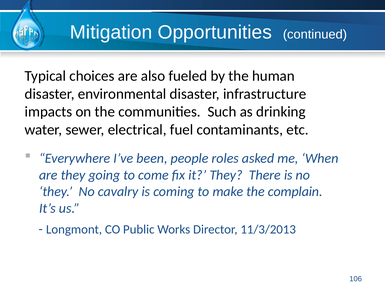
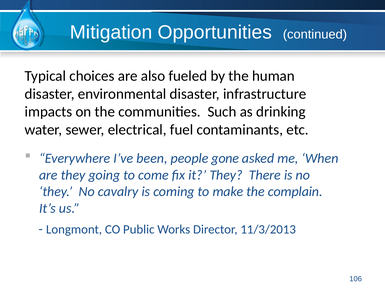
roles: roles -> gone (225, 159)
